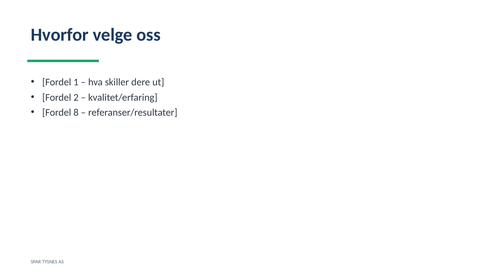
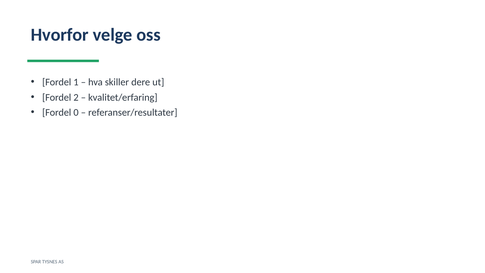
8: 8 -> 0 (76, 112)
